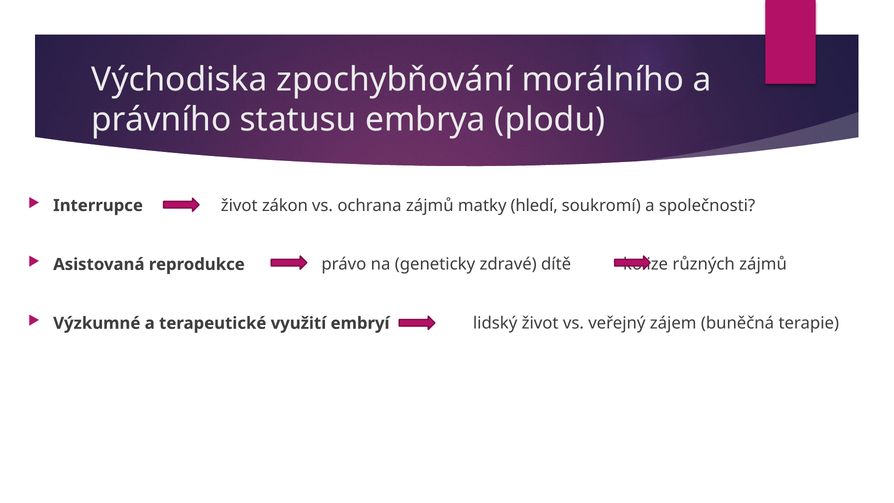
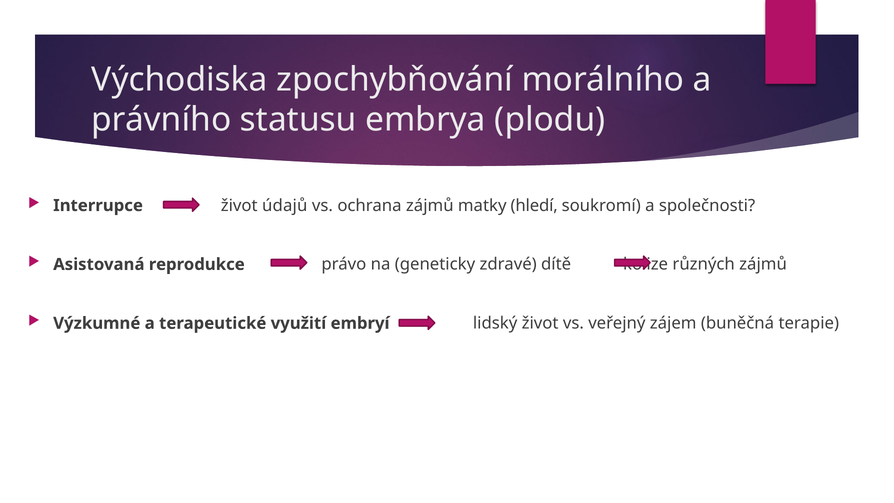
zákon: zákon -> údajů (285, 205)
